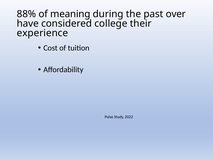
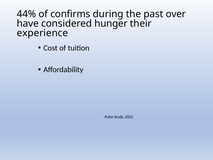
88%: 88% -> 44% (26, 14)
meaning: meaning -> confirms (70, 14)
college: college -> hunger (111, 24)
